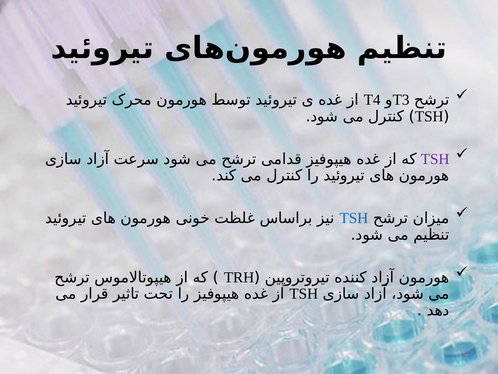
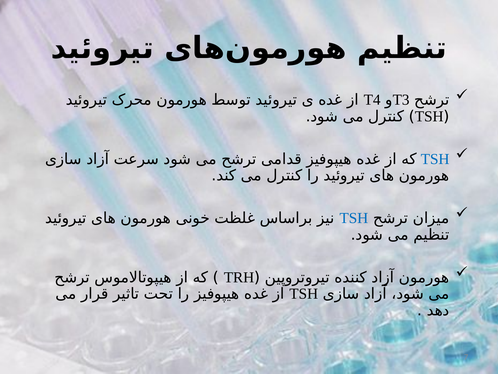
TSH colour: purple -> blue (435, 159)
